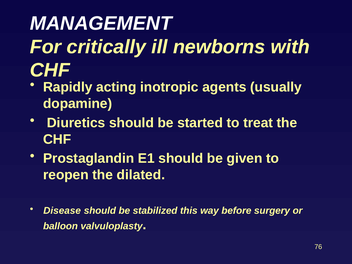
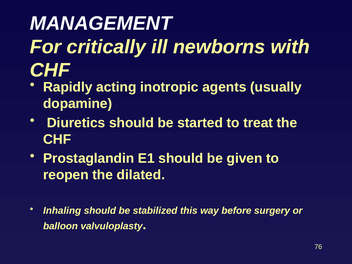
Disease: Disease -> Inhaling (62, 211)
